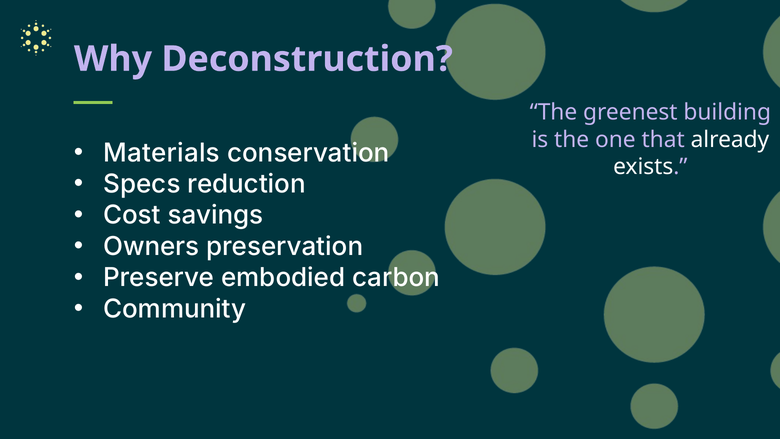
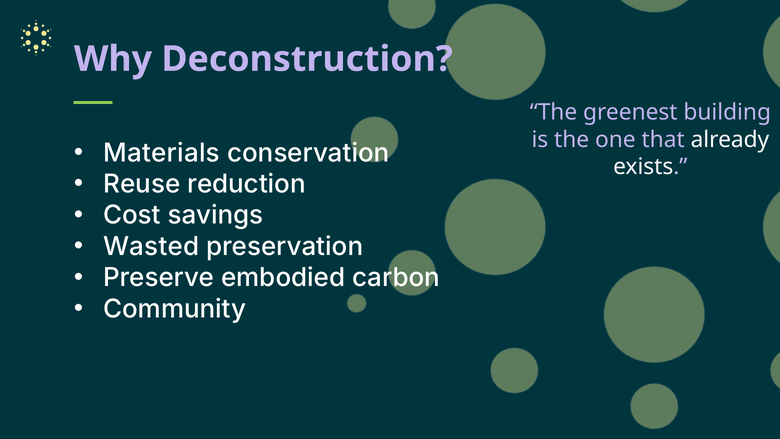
Specs: Specs -> Reuse (142, 184)
Owners: Owners -> Wasted (151, 246)
